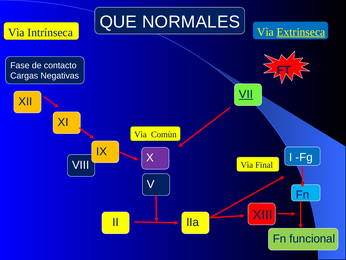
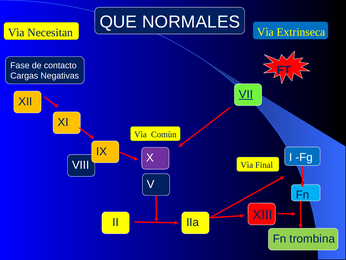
Intrínseca: Intrínseca -> Necesitan (50, 32)
Extrinseca underline: present -> none (301, 32)
funcional: funcional -> trombina (312, 238)
